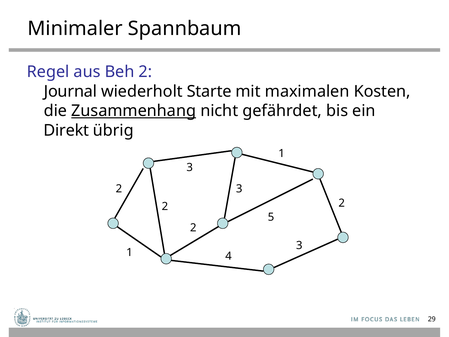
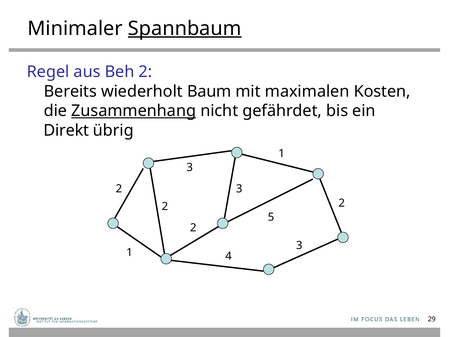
Spannbaum underline: none -> present (185, 28)
Journal: Journal -> Bereits (70, 91)
Starte: Starte -> Baum (209, 91)
